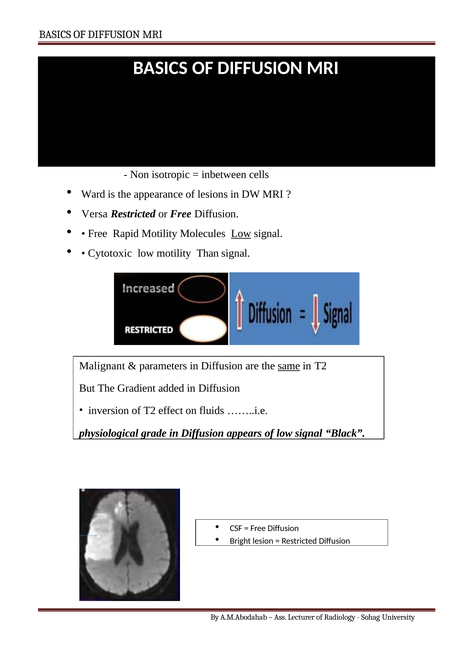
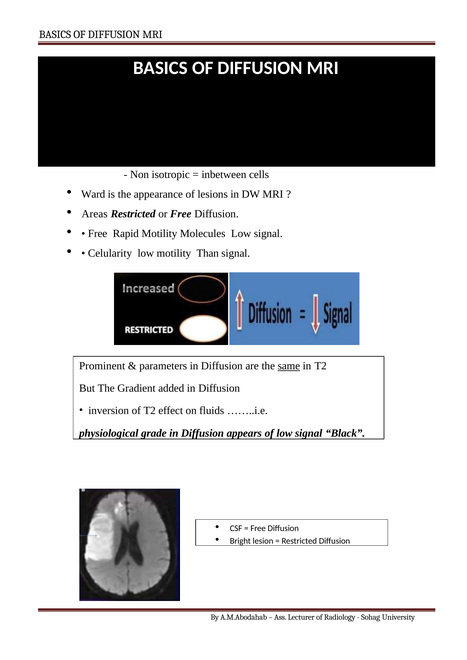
Versa: Versa -> Areas (95, 214)
Low underline: present -> none (241, 234)
Cytotoxic: Cytotoxic -> Celularity (110, 254)
Malignant: Malignant -> Prominent (102, 366)
